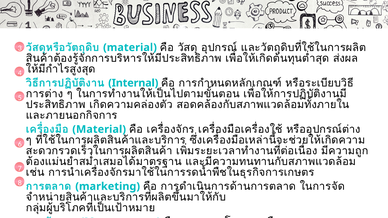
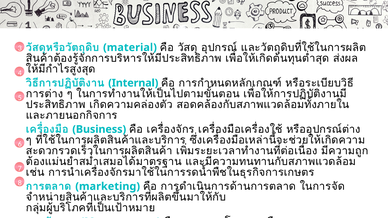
Material: Material -> Business (99, 129)
